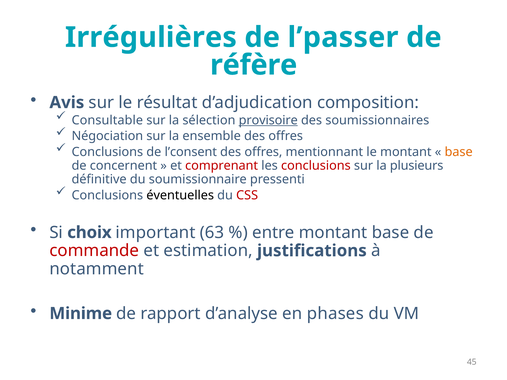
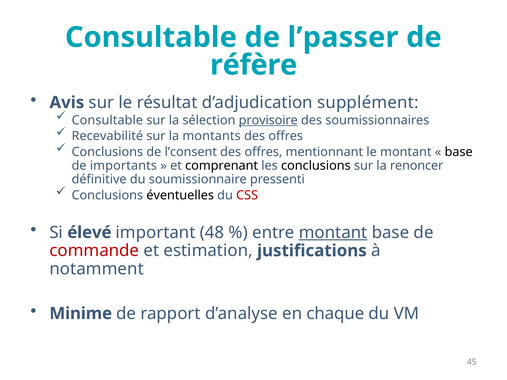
Irrégulières: Irrégulières -> Consultable (151, 37)
composition: composition -> supplément (368, 103)
Négociation: Négociation -> Recevabilité (107, 136)
ensemble: ensemble -> montants (212, 136)
base colour: orange -> black (459, 152)
concernent: concernent -> importants (123, 166)
comprenant colour: red -> black (222, 166)
conclusions colour: red -> black (316, 166)
plusieurs: plusieurs -> renoncer (417, 166)
choix: choix -> élevé (89, 233)
63: 63 -> 48 (212, 233)
montant underline: none -> present (333, 233)
phases: phases -> chaque (335, 314)
